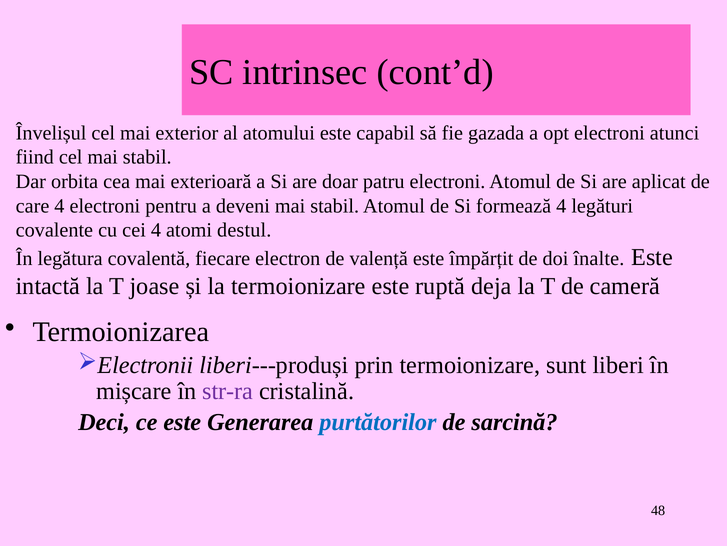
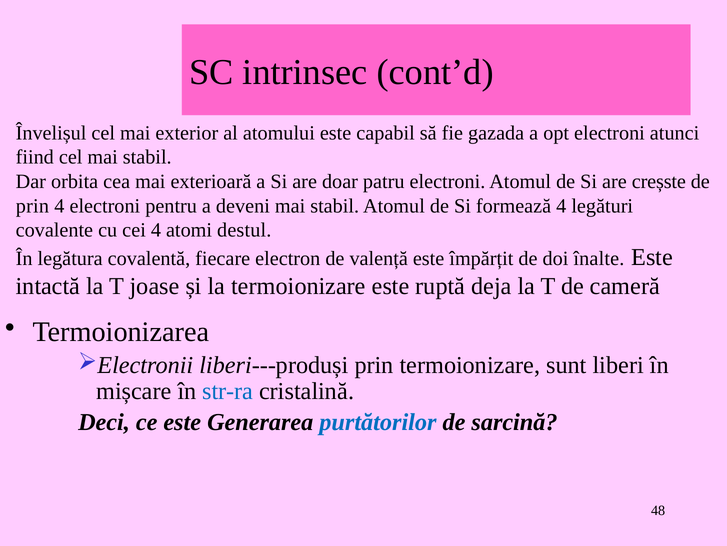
aplicat: aplicat -> creșste (659, 181)
care: care -> prin (32, 206)
str-ra colour: purple -> blue (228, 391)
